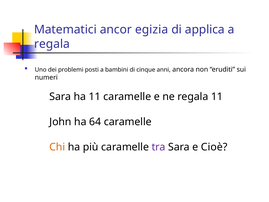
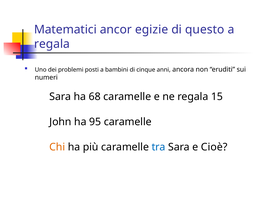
egizia: egizia -> egizie (152, 30)
applica: applica -> questo (205, 30)
ha 11: 11 -> 68 (95, 97)
regala 11: 11 -> 15 (217, 97)
64: 64 -> 95 (95, 122)
tra colour: purple -> blue (159, 147)
